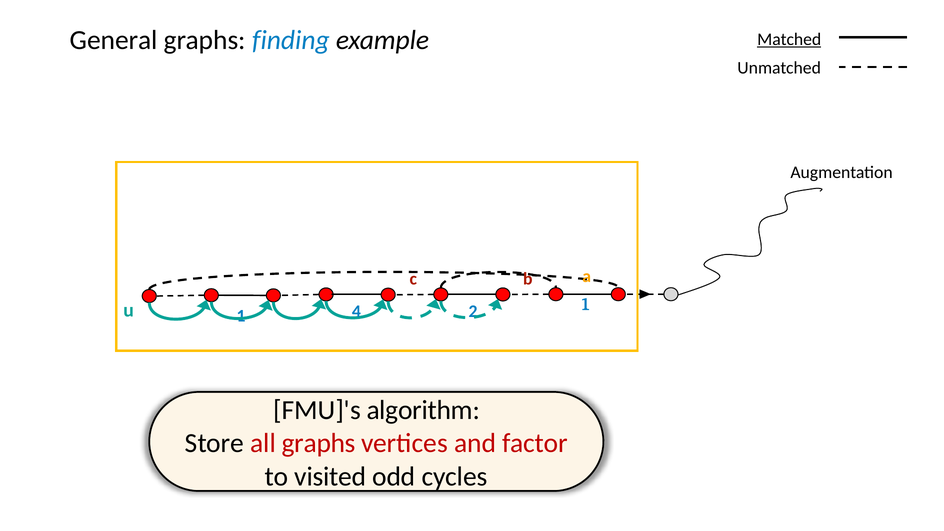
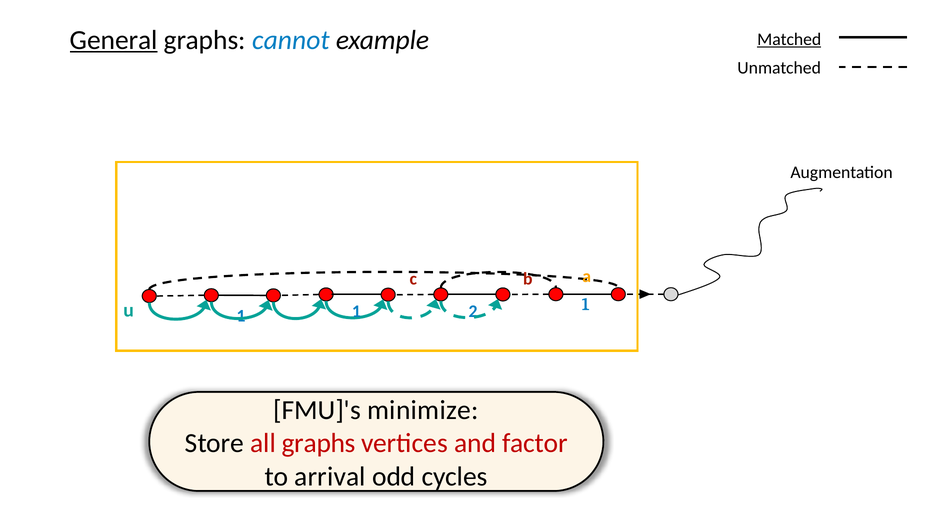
General underline: none -> present (114, 40)
finding: finding -> cannot (291, 40)
4: 4 -> 1 (356, 311)
algorithm: algorithm -> minimize (423, 410)
visited: visited -> arrival (330, 476)
